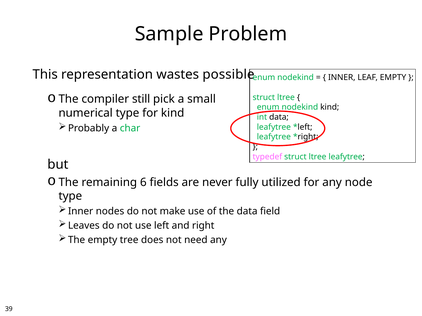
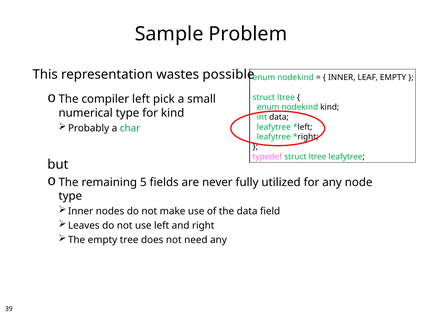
compiler still: still -> left (141, 99)
6: 6 -> 5 (143, 182)
